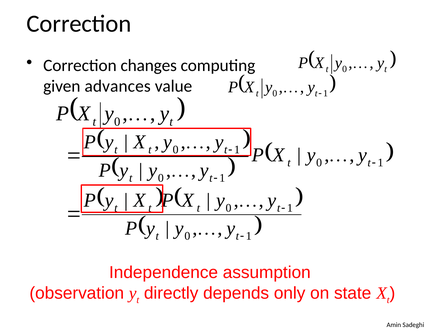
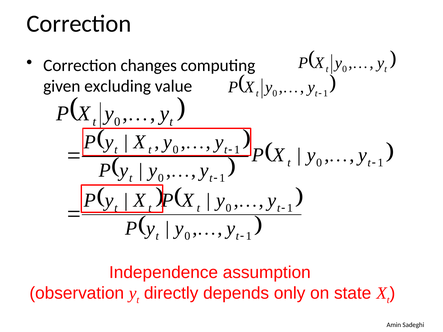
advances: advances -> excluding (118, 86)
